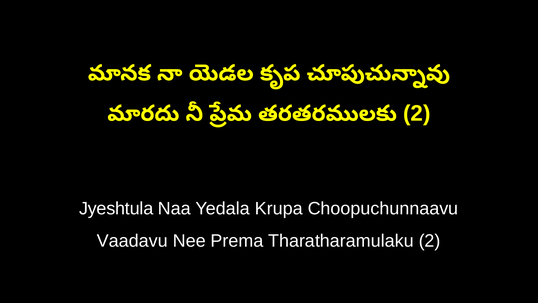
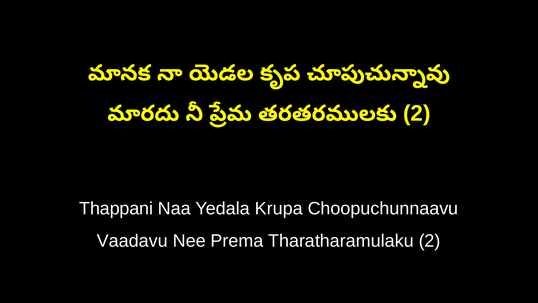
Jyeshtula: Jyeshtula -> Thappani (116, 208)
